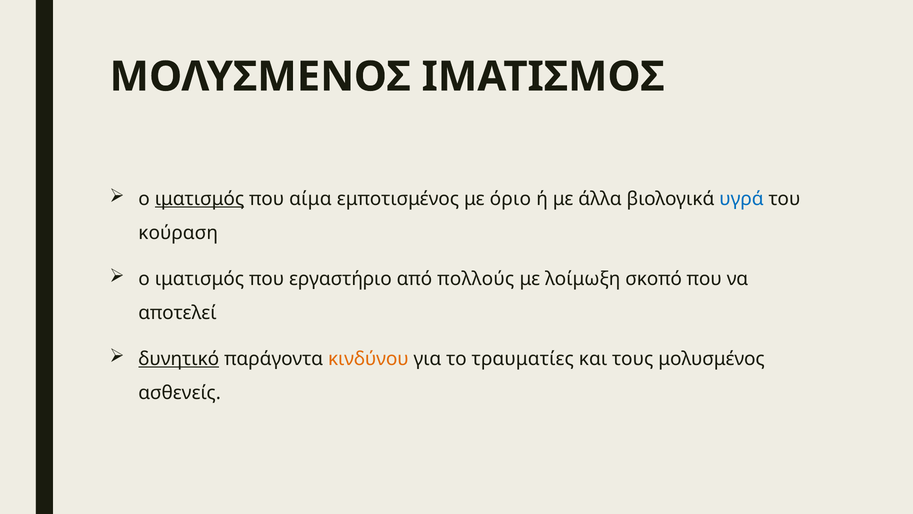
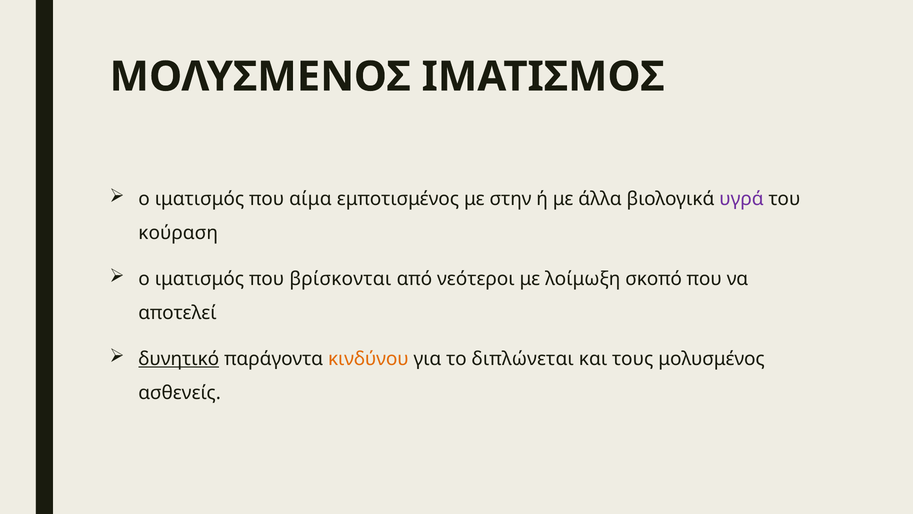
ιματισμός underline: present -> none (199, 199)
όριο: όριο -> στην (511, 199)
υγρά colour: blue -> purple (741, 199)
εργαστήριο: εργαστήριο -> βρίσκονται (340, 279)
πολλούς: πολλούς -> νεότεροι (476, 279)
τραυματίες: τραυματίες -> διπλώνεται (523, 359)
